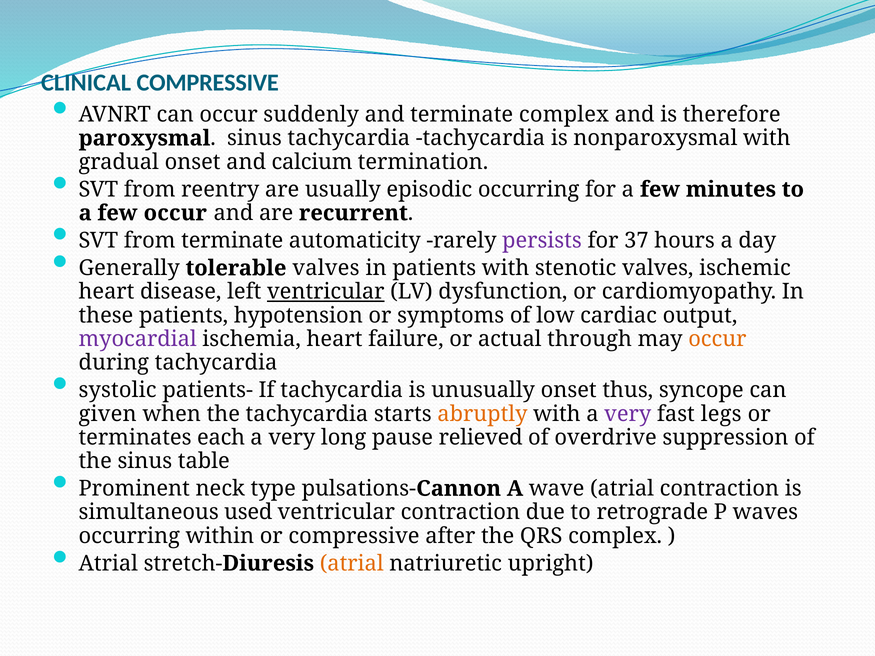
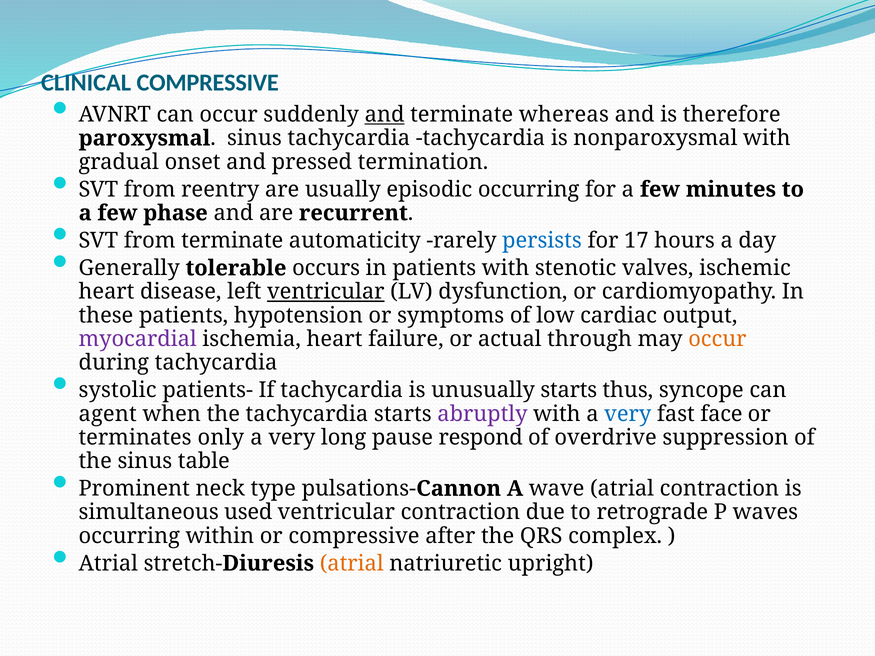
and underline: none -> present (385, 115)
terminate complex: complex -> whereas (564, 115)
calcium: calcium -> pressed (312, 162)
few occur: occur -> phase (175, 213)
persists colour: purple -> blue (542, 241)
37: 37 -> 17 (636, 241)
tolerable valves: valves -> occurs (326, 268)
unusually onset: onset -> starts (569, 390)
given: given -> agent (108, 414)
abruptly colour: orange -> purple (482, 414)
very colour: purple -> blue (628, 414)
legs: legs -> face (721, 414)
each: each -> only (221, 438)
relieved: relieved -> respond (481, 438)
